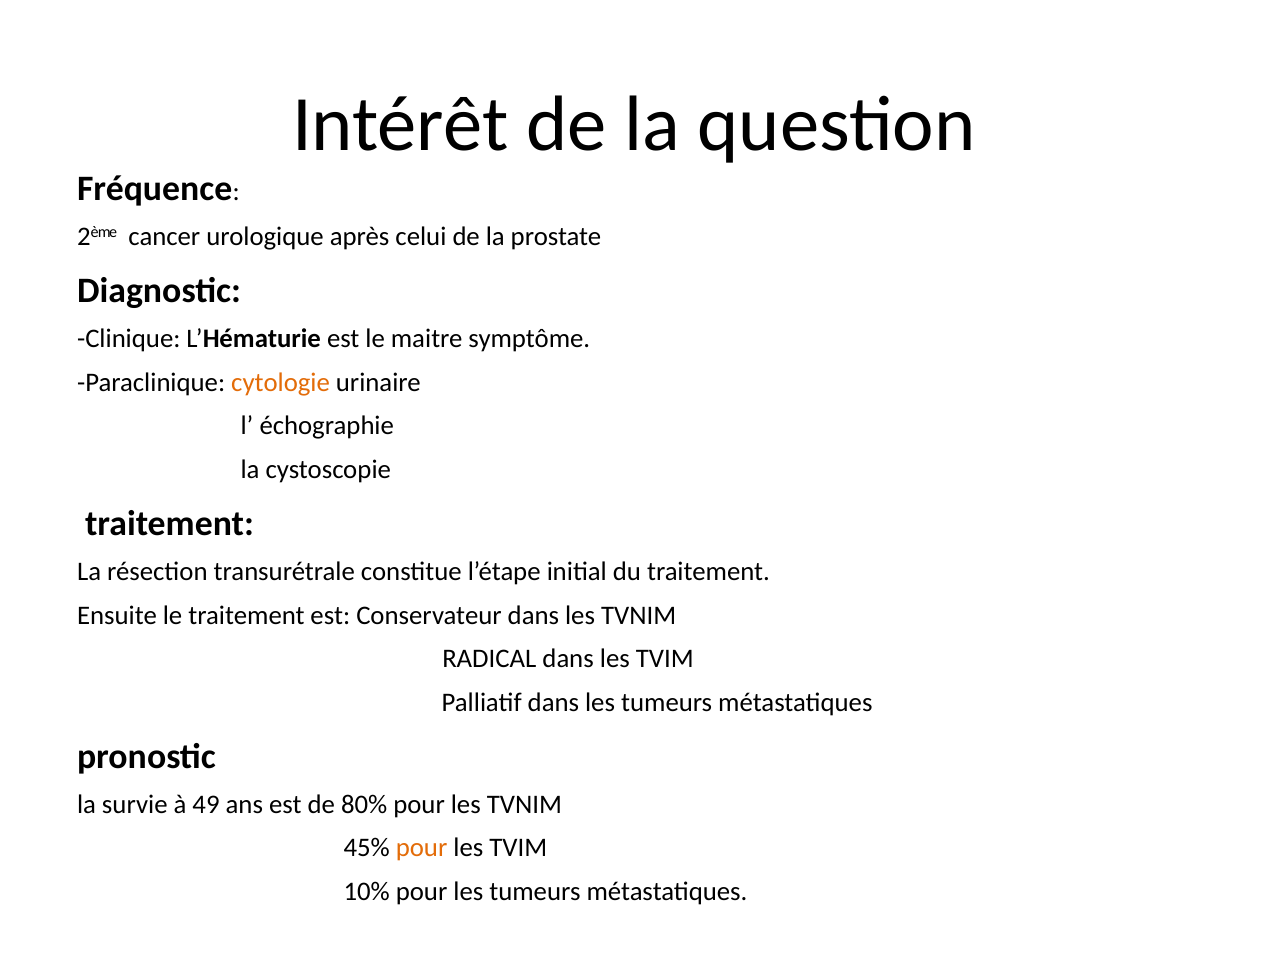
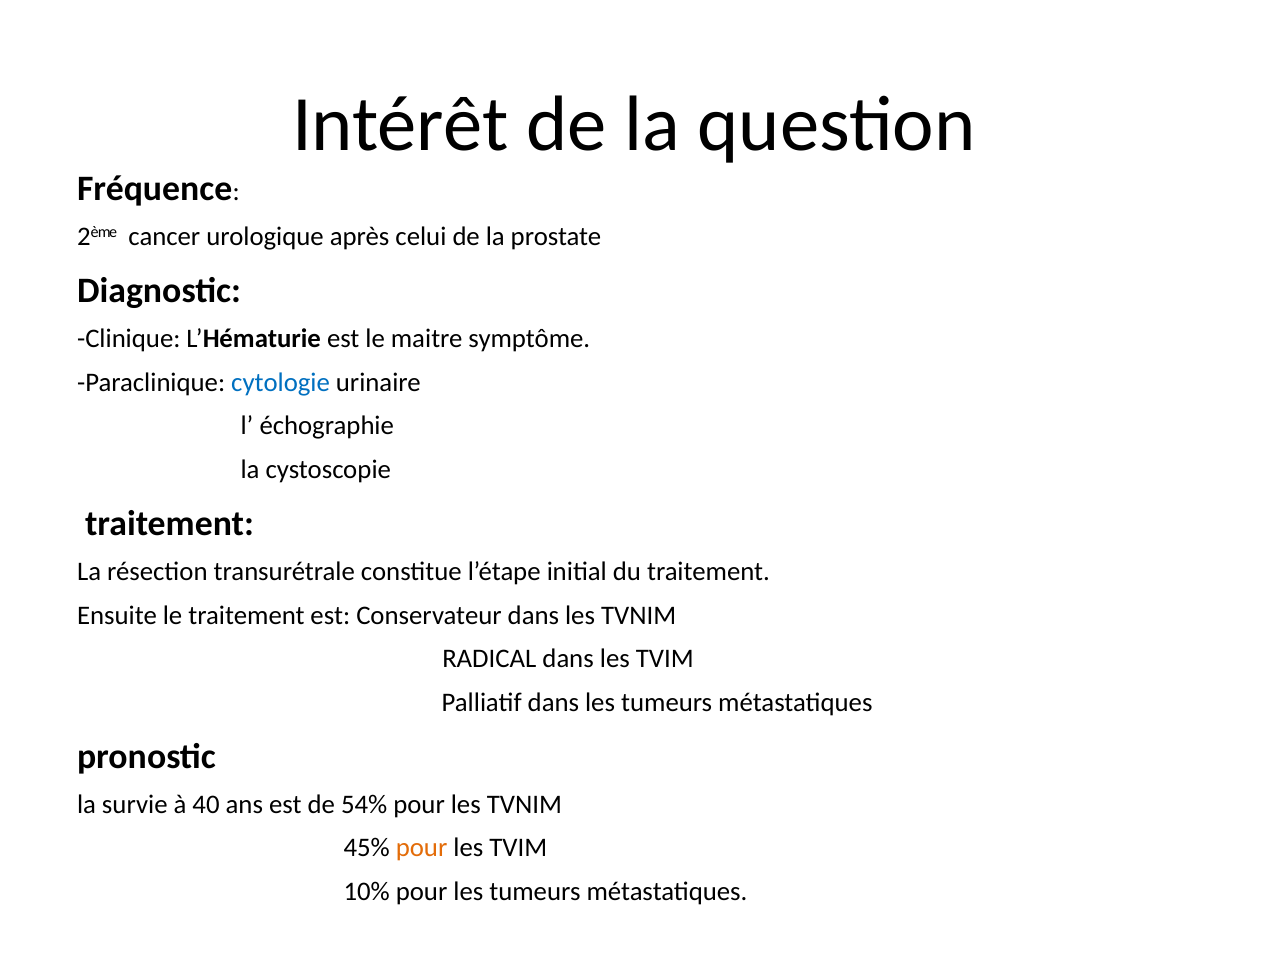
cytologie colour: orange -> blue (281, 383)
49: 49 -> 40 (206, 805)
80%: 80% -> 54% (364, 805)
